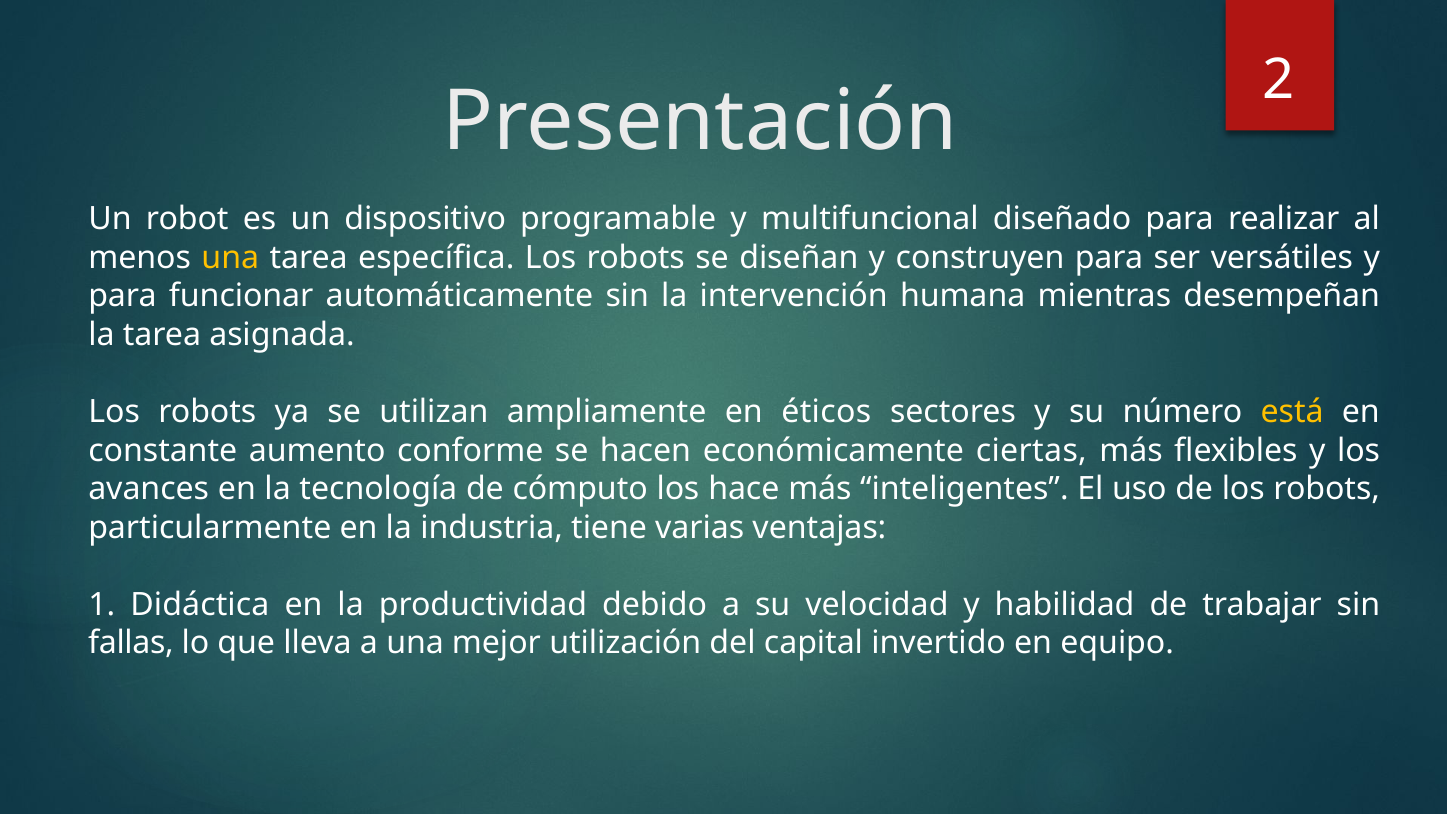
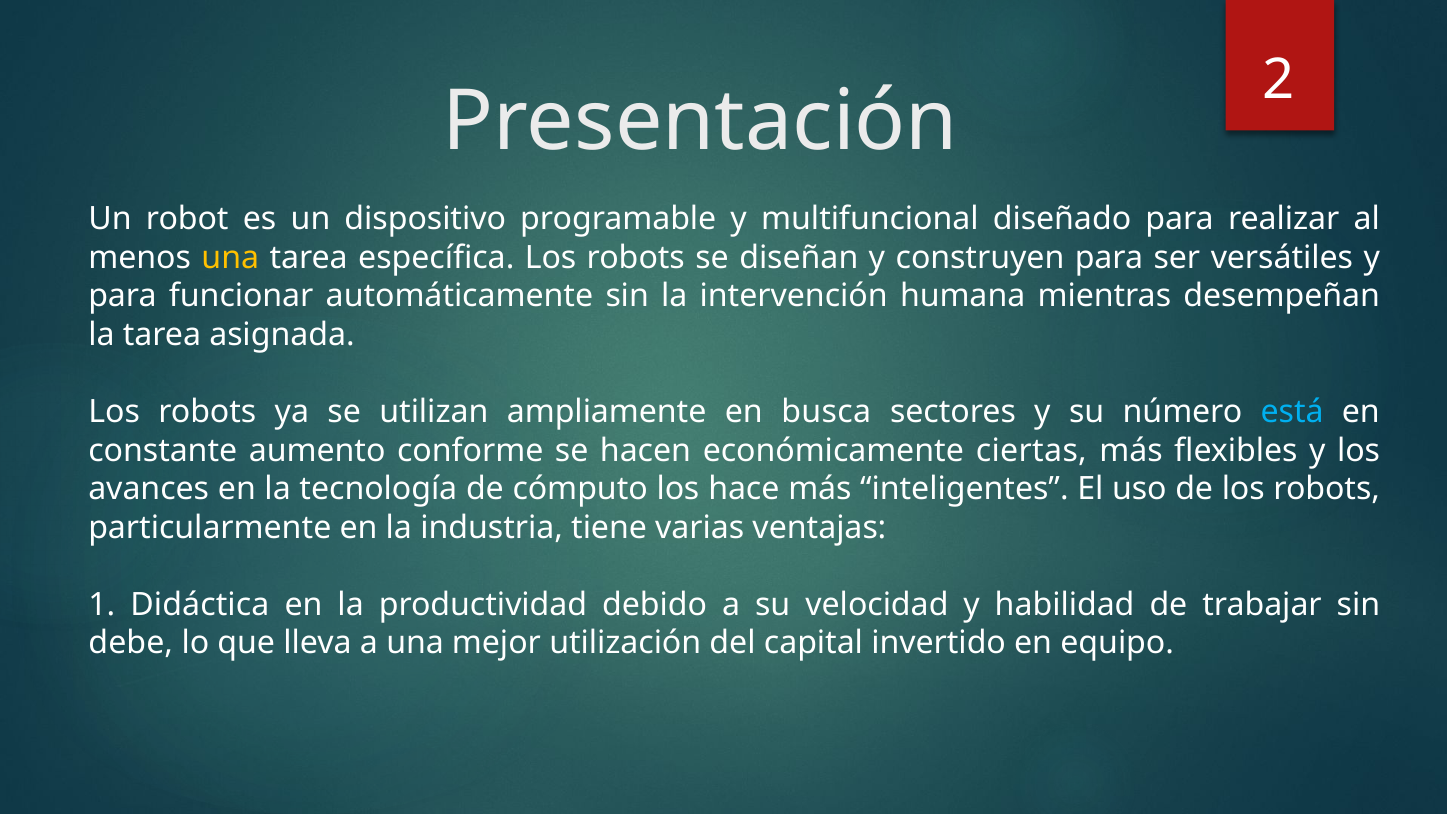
éticos: éticos -> busca (826, 412)
está colour: yellow -> light blue (1292, 412)
fallas: fallas -> debe (131, 643)
